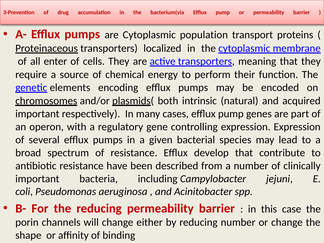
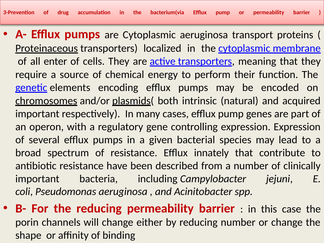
Cytoplasmic population: population -> aeruginosa (204, 35)
develop: develop -> innately (211, 153)
